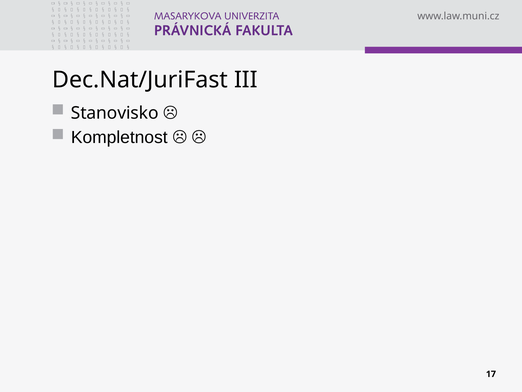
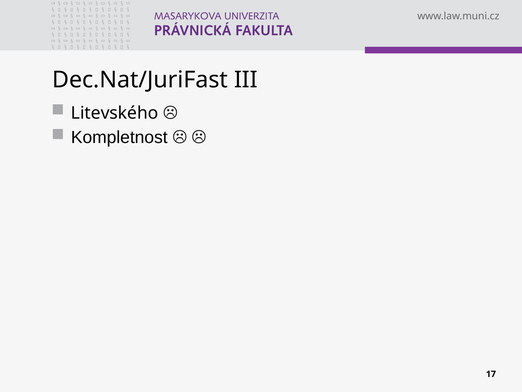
Stanovisko: Stanovisko -> Litevského (115, 113)
